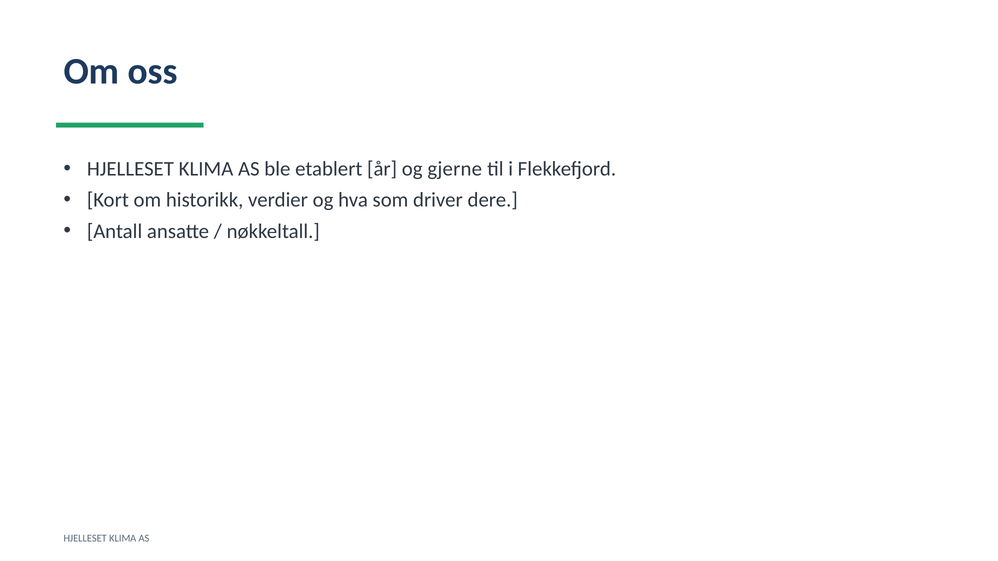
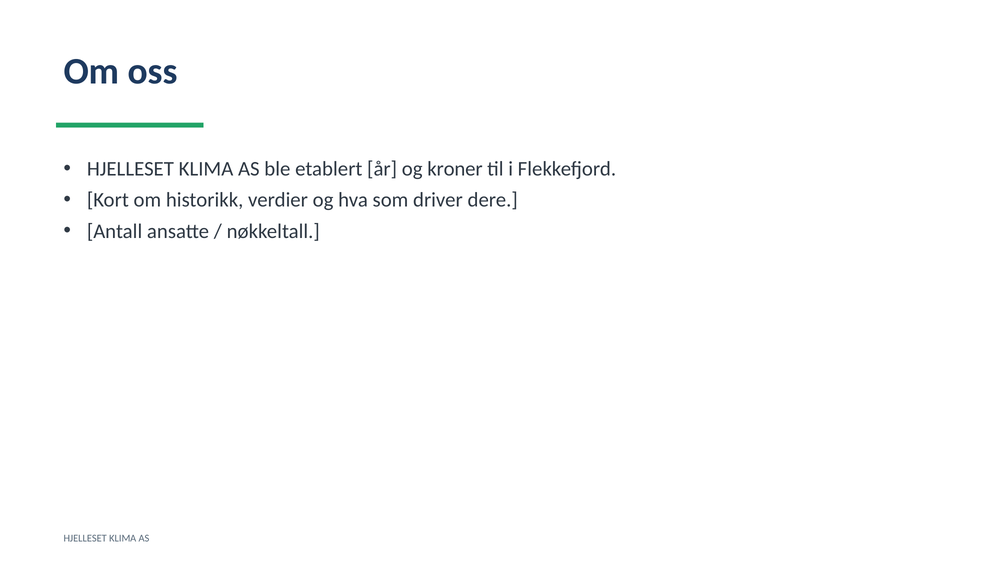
gjerne: gjerne -> kroner (455, 169)
